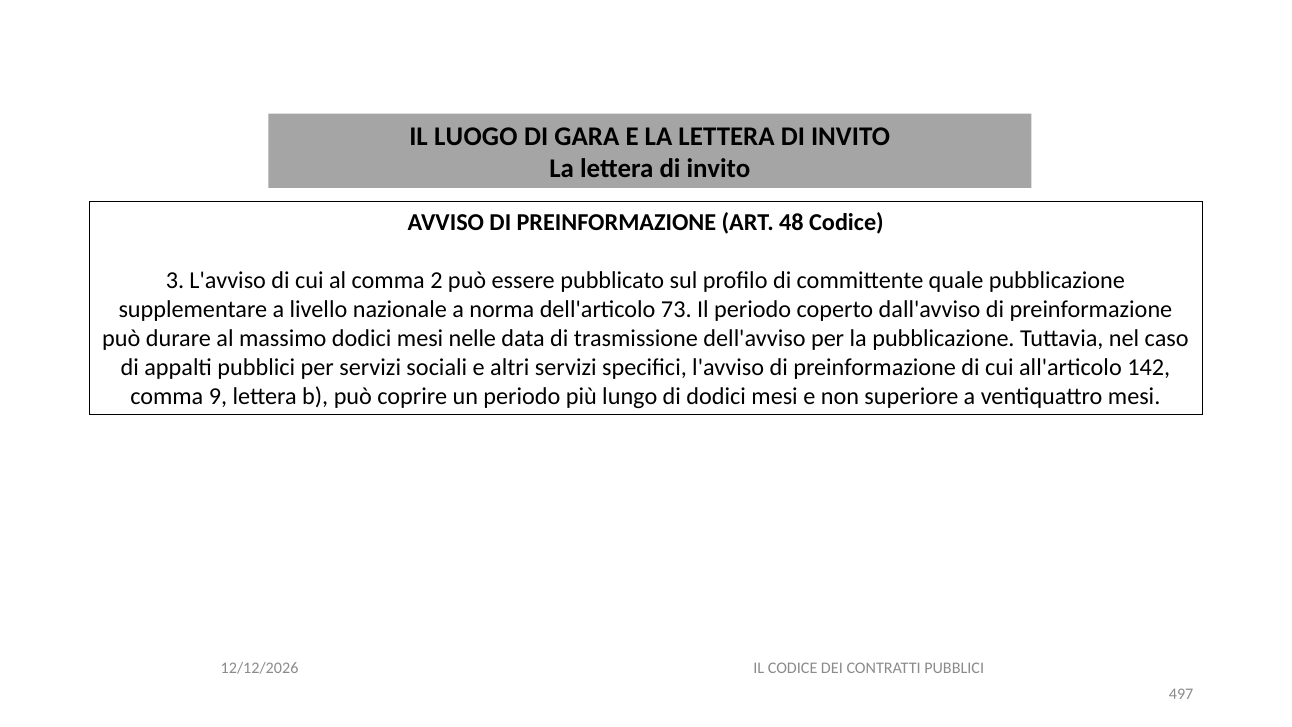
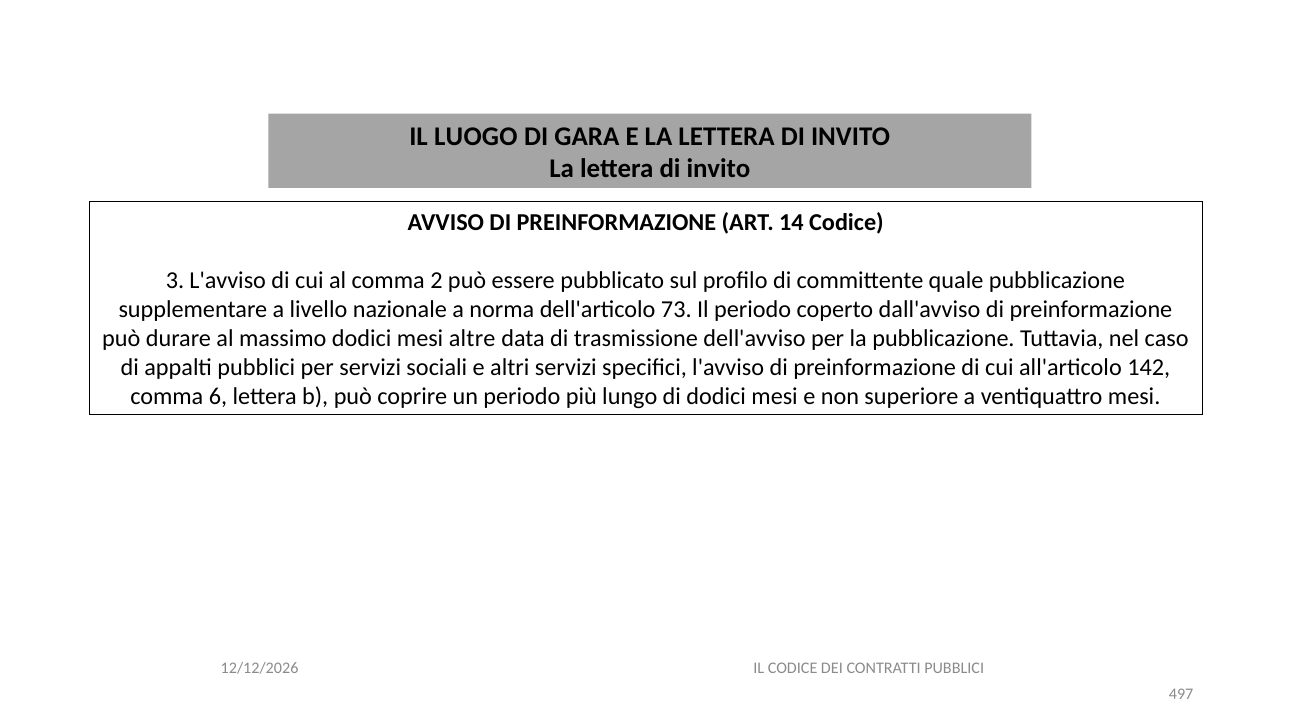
48: 48 -> 14 (791, 222)
nelle: nelle -> altre (472, 338)
9: 9 -> 6 (218, 396)
